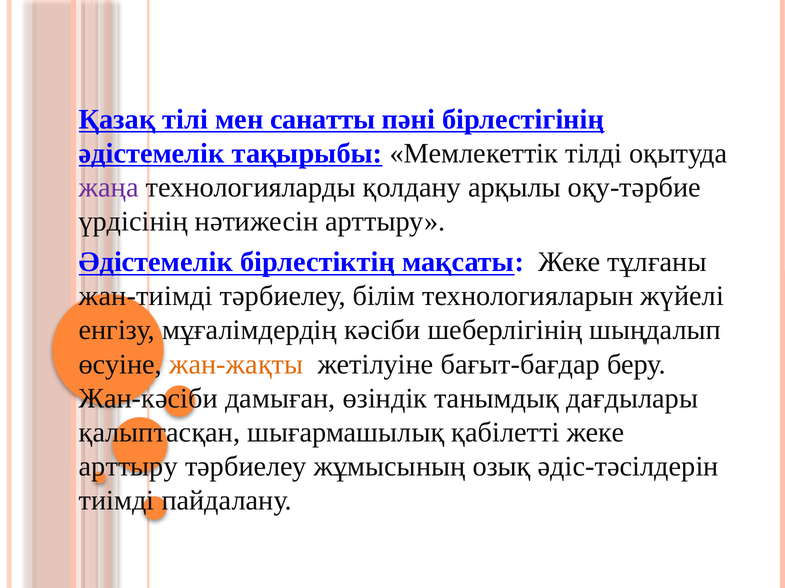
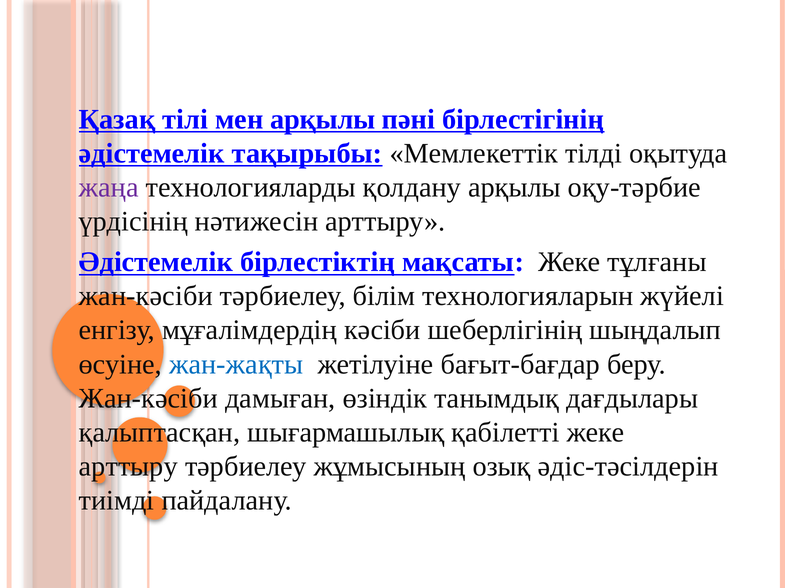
мен санатты: санатты -> арқылы (323, 119)
жан-тиімді: жан-тиімді -> жан-кәсіби (146, 296)
жан-жақты colour: orange -> blue (236, 365)
